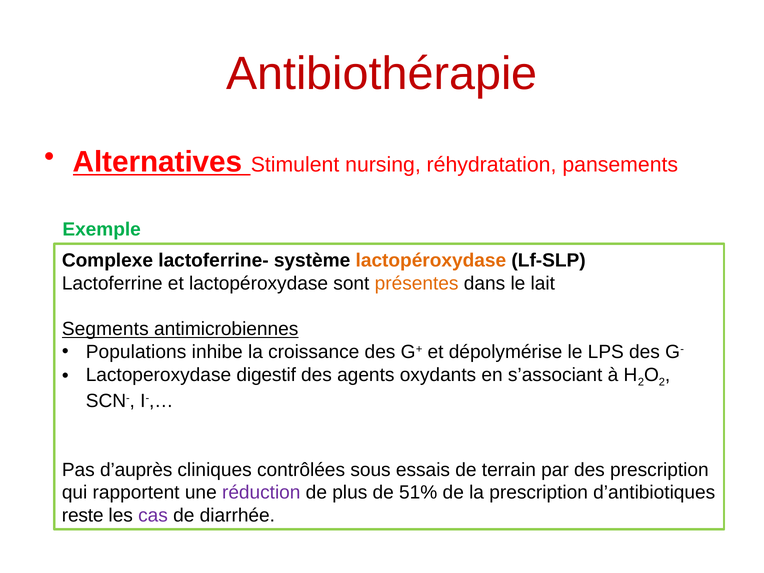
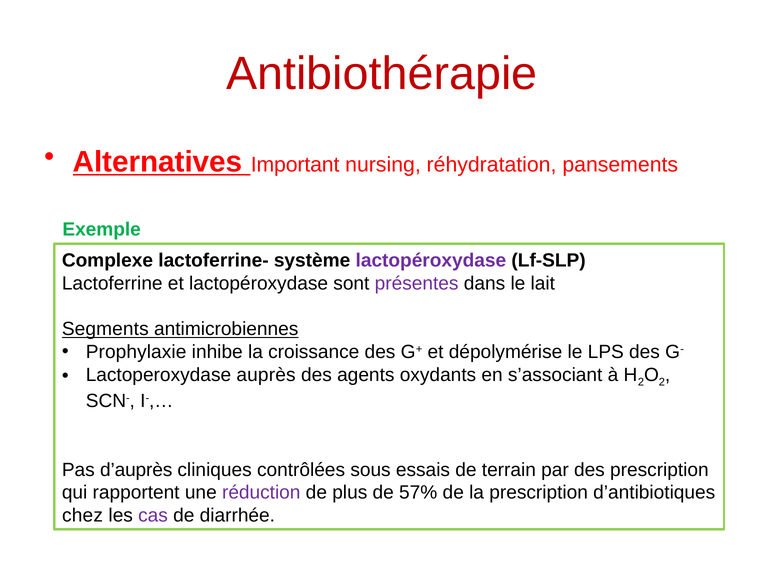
Stimulent: Stimulent -> Important (295, 165)
lactopéroxydase colour: orange -> purple (431, 260)
présentes colour: orange -> purple (417, 283)
Populations: Populations -> Prophylaxie (136, 352)
digestif: digestif -> auprès (266, 375)
51%: 51% -> 57% (418, 493)
reste: reste -> chez (82, 516)
